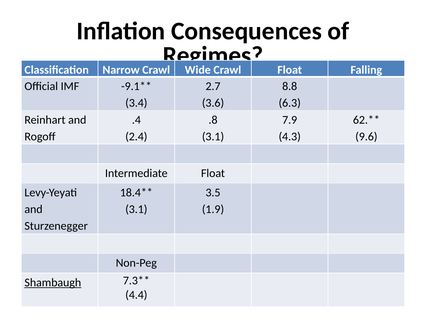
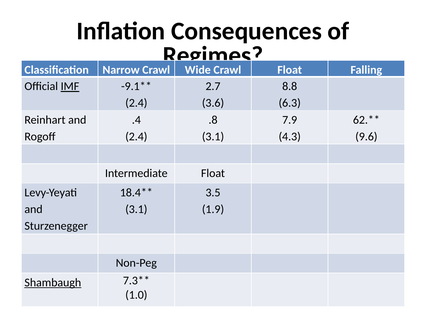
IMF underline: none -> present (70, 87)
3.4: 3.4 -> 2.4 (136, 103)
4.4: 4.4 -> 1.0 (136, 295)
